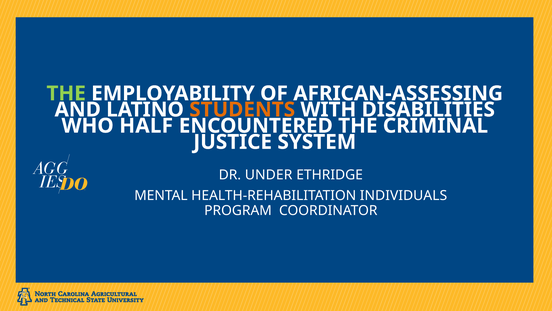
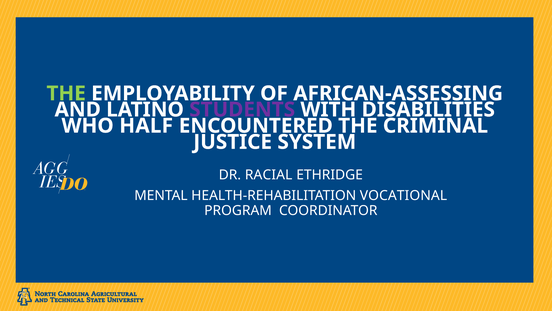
STUDENTS colour: orange -> purple (242, 109)
UNDER: UNDER -> RACIAL (269, 175)
INDIVIDUALS: INDIVIDUALS -> VOCATIONAL (403, 195)
